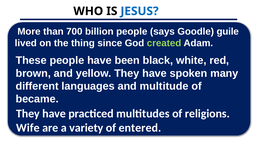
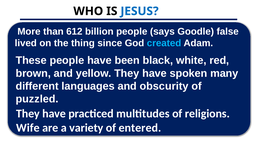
700: 700 -> 612 (74, 32)
guile: guile -> false (228, 32)
created colour: light green -> light blue (164, 43)
multitude: multitude -> obscurity (164, 86)
became: became -> puzzled (37, 99)
